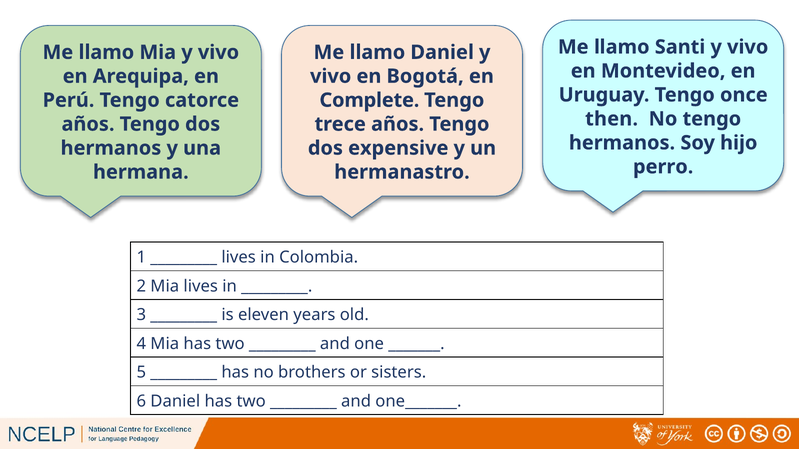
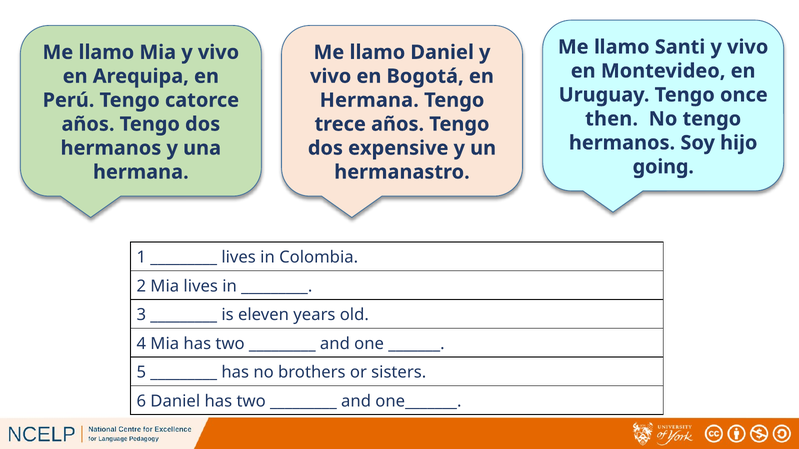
Complete: Complete -> Hermana (369, 100)
perro: perro -> going (663, 167)
